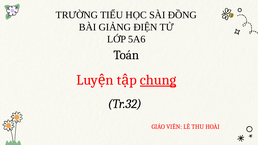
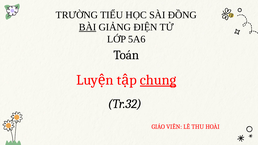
BÀI underline: none -> present (88, 27)
